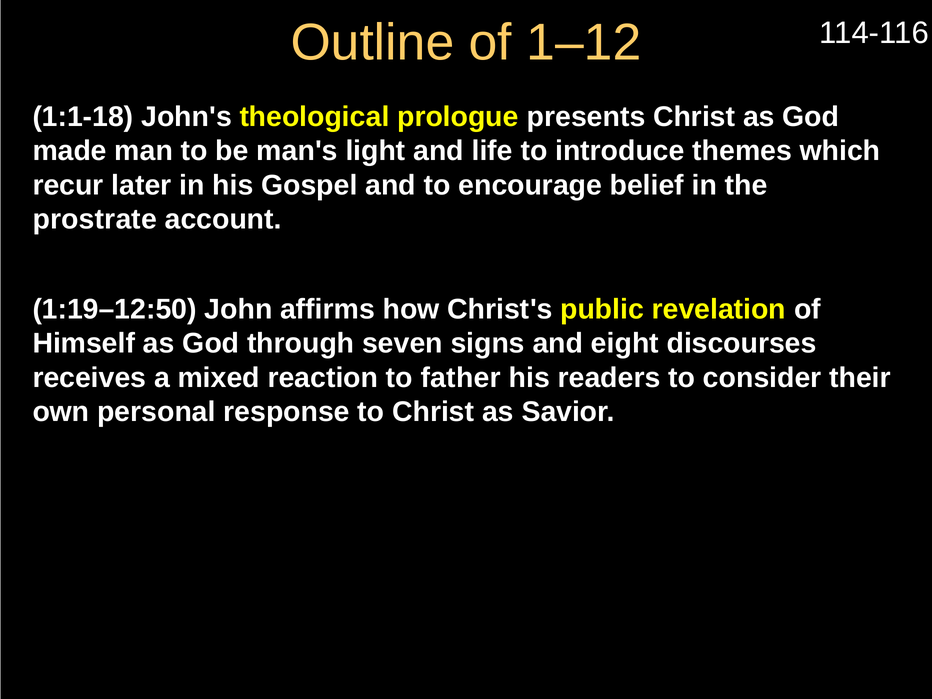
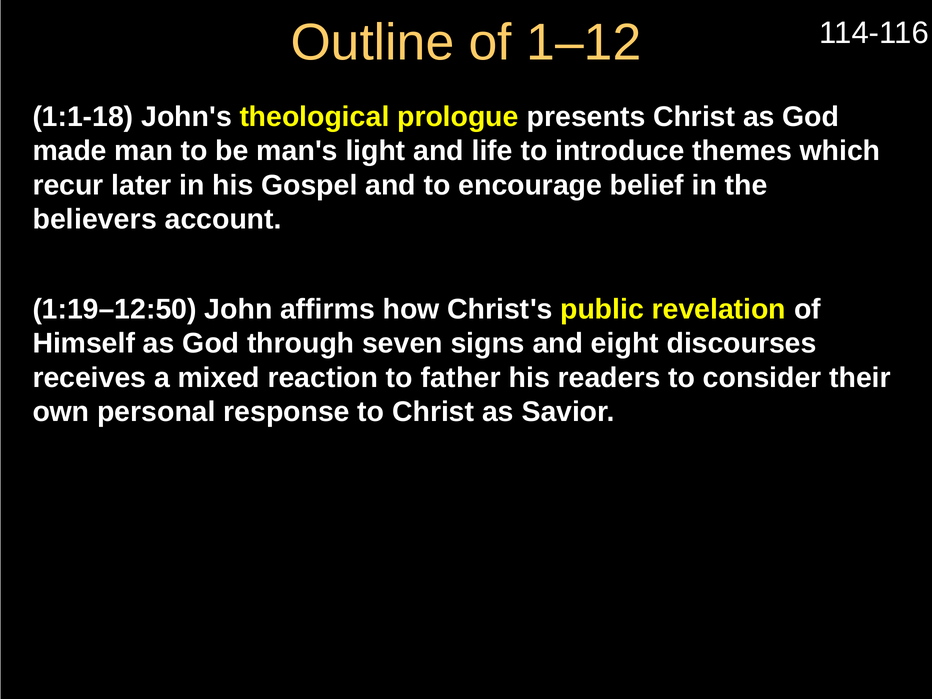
prostrate: prostrate -> believers (95, 219)
